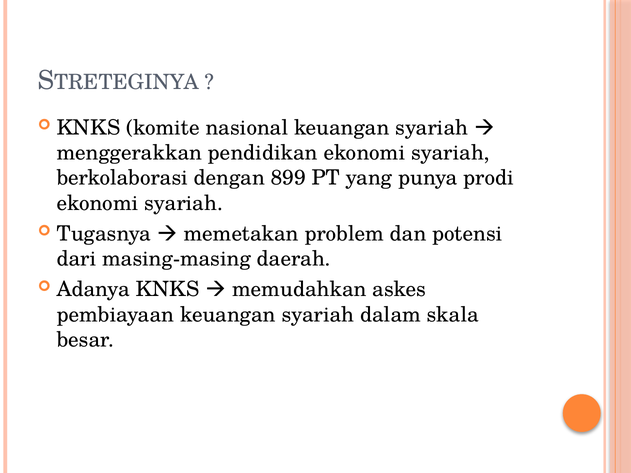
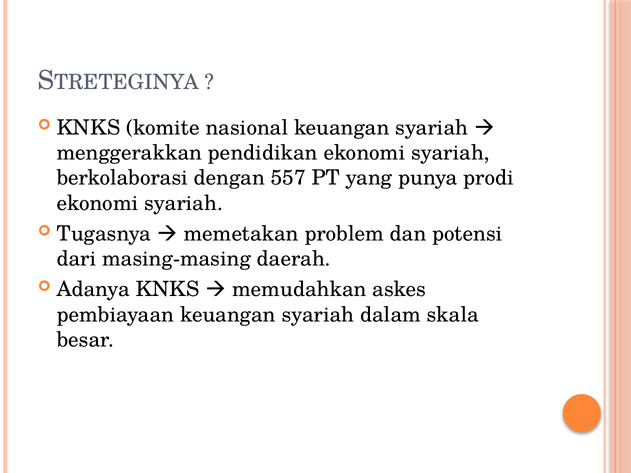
899: 899 -> 557 (288, 178)
